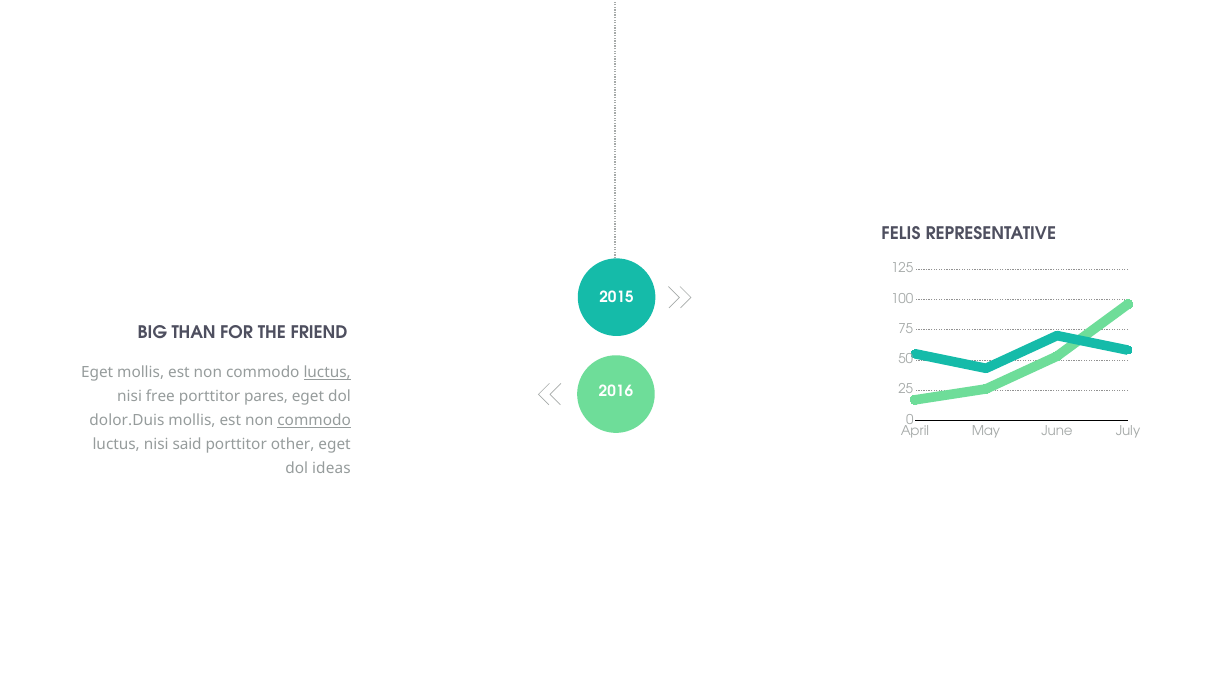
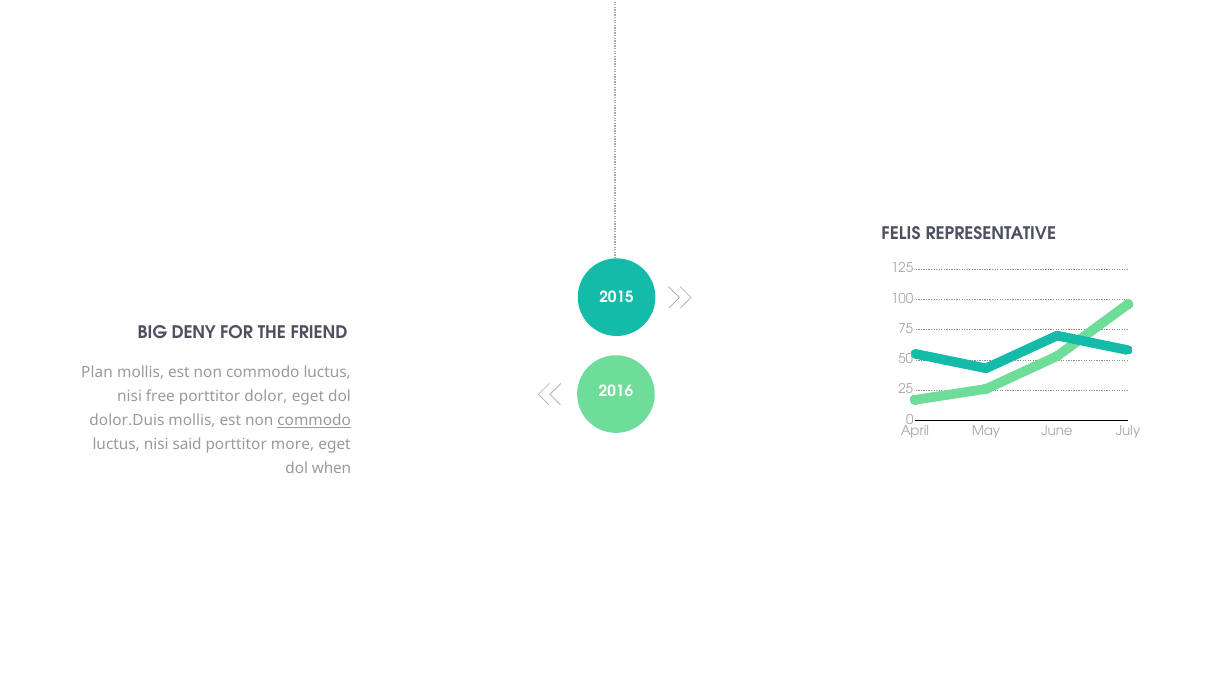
THAN: THAN -> DENY (194, 332)
Eget: Eget -> Plan (97, 373)
luctus underline: present -> none (327, 373)
pares: pares -> dolor (266, 397)
other: other -> more (293, 444)
ideas: ideas -> when (332, 468)
